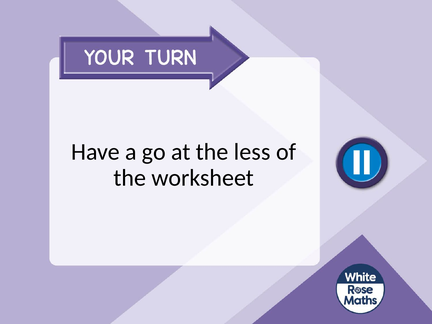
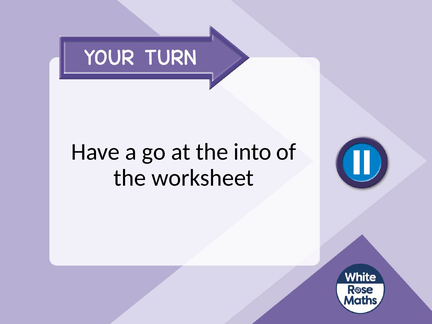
less: less -> into (252, 152)
